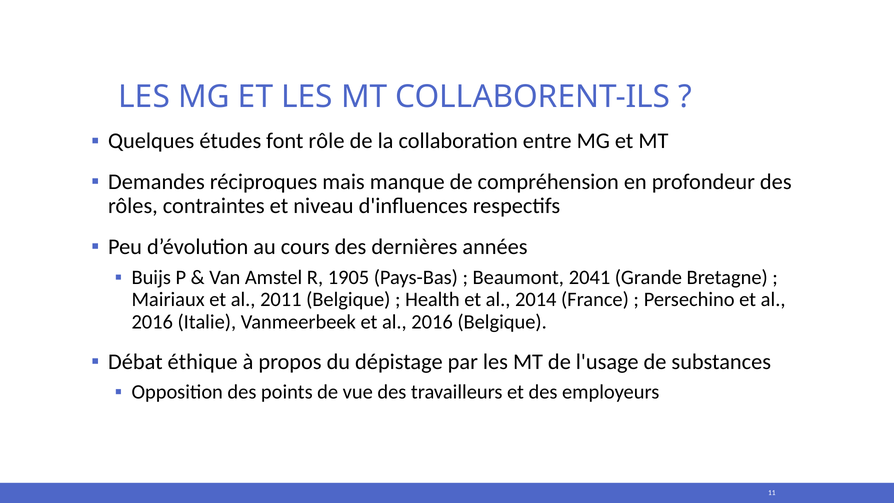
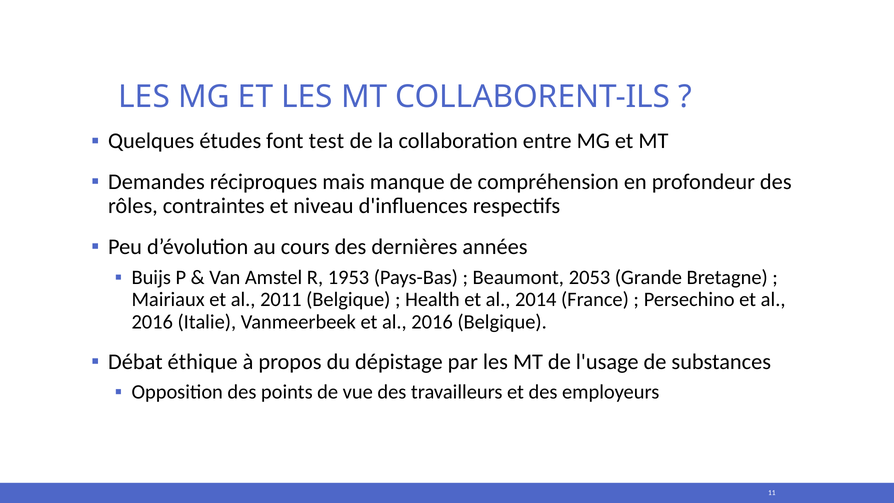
rôle: rôle -> test (326, 141)
1905: 1905 -> 1953 (349, 277)
2041: 2041 -> 2053 (590, 277)
